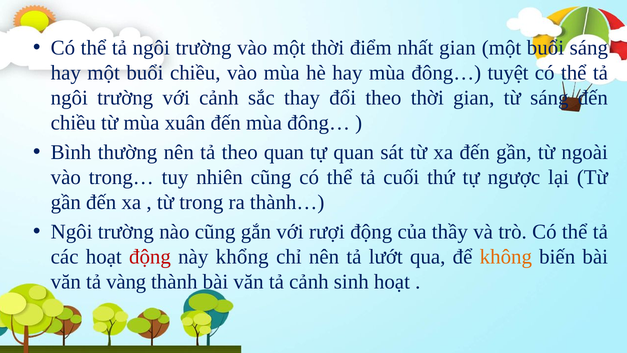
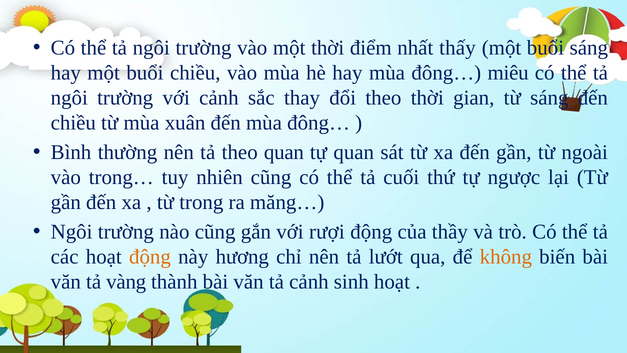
nhất gian: gian -> thấy (457, 48)
tuyệt: tuyệt -> miêu (508, 73)
thành…: thành… -> măng… (287, 202)
động colour: red -> orange (150, 257)
khổng: khổng -> hương (242, 257)
